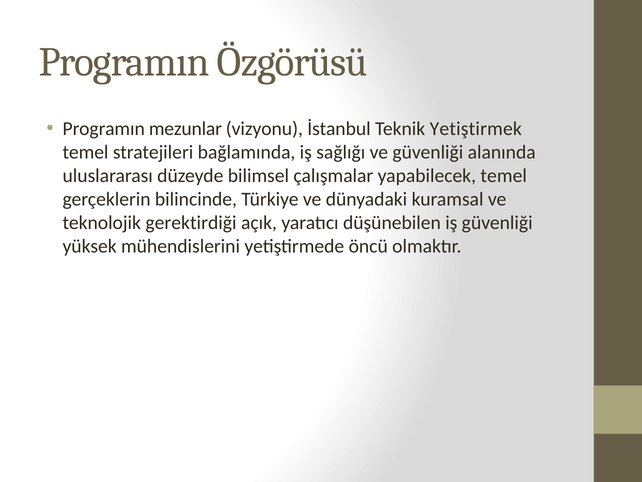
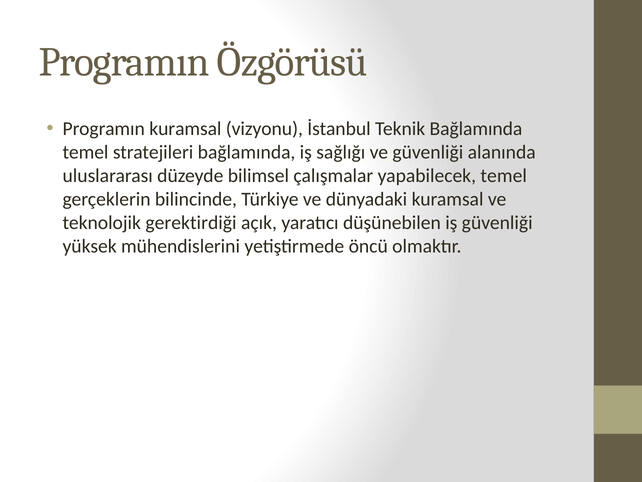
Programın mezunlar: mezunlar -> kuramsal (185, 129)
Teknik Yetiştirmek: Yetiştirmek -> Bağlamında (476, 129)
